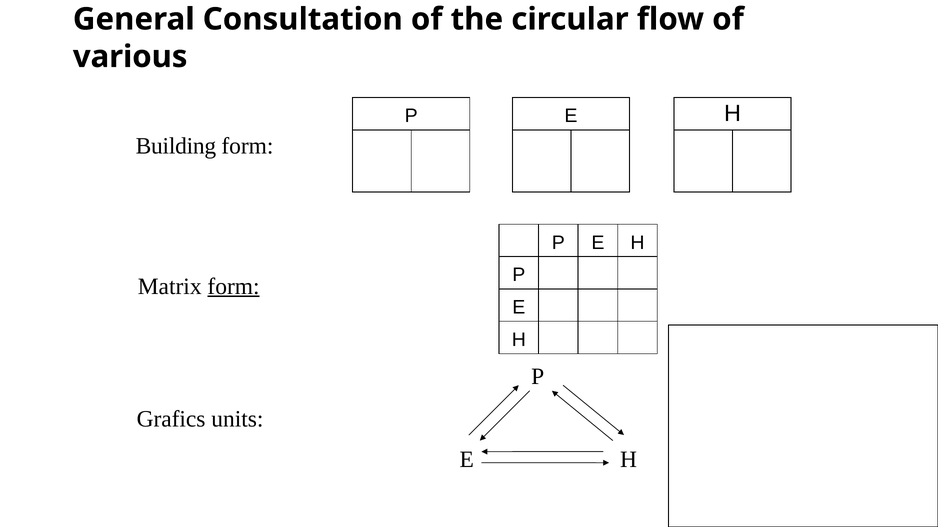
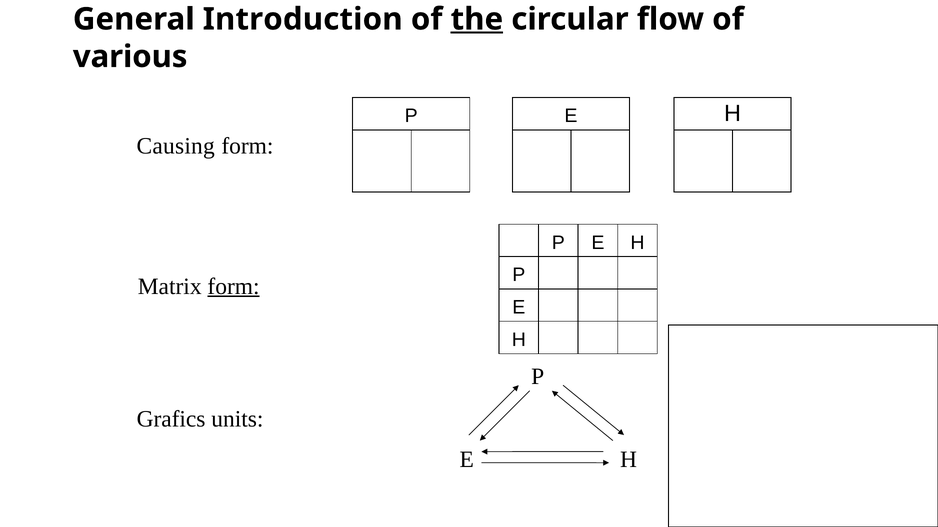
Consultation: Consultation -> Introduction (303, 19)
the underline: none -> present (477, 19)
Building: Building -> Causing (176, 146)
